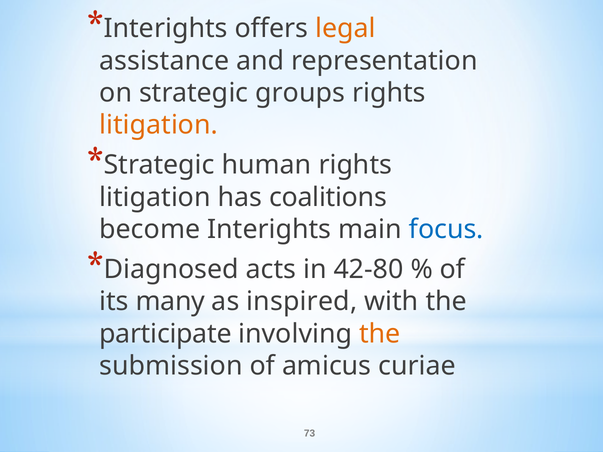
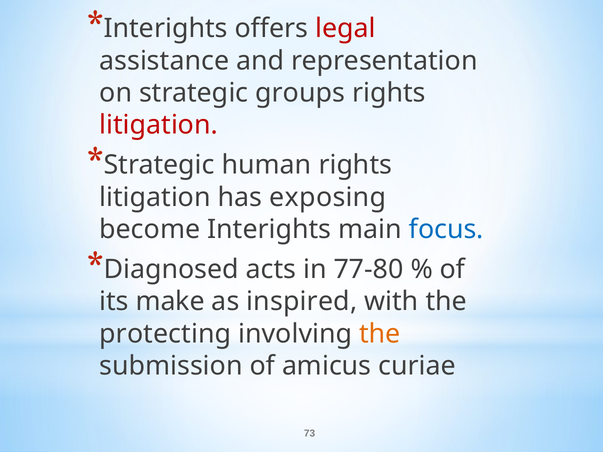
legal colour: orange -> red (345, 29)
litigation colour: orange -> red (159, 125)
coalitions: coalitions -> exposing (328, 197)
42-80: 42-80 -> 77-80 (369, 270)
many: many -> make (170, 302)
participate: participate -> protecting (165, 334)
